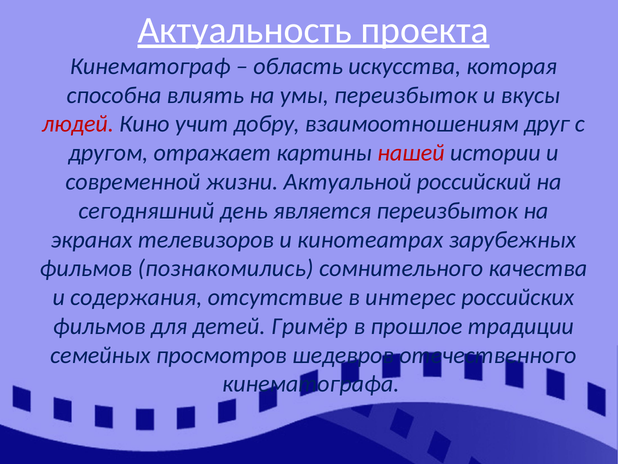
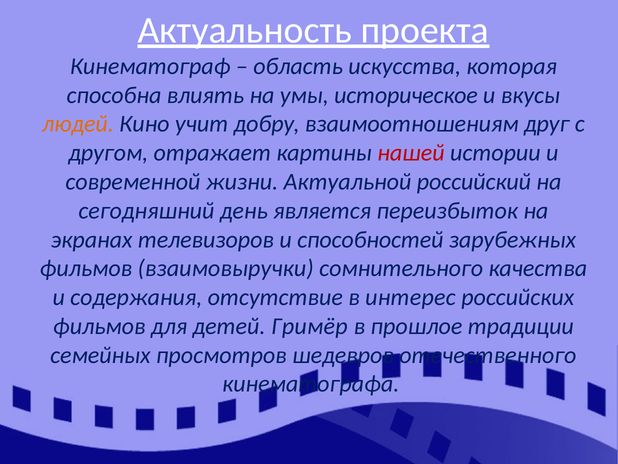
умы переизбыток: переизбыток -> историческое (406, 95)
людей colour: red -> orange (78, 124)
кинотеатрах: кинотеатрах -> способностей (370, 239)
познакомились: познакомились -> взаимовыручки (226, 268)
